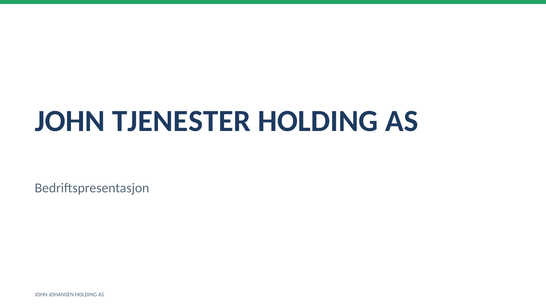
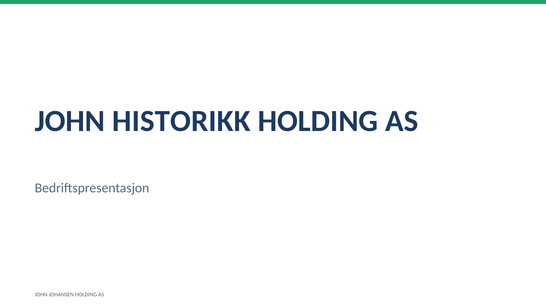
TJENESTER: TJENESTER -> HISTORIKK (181, 121)
